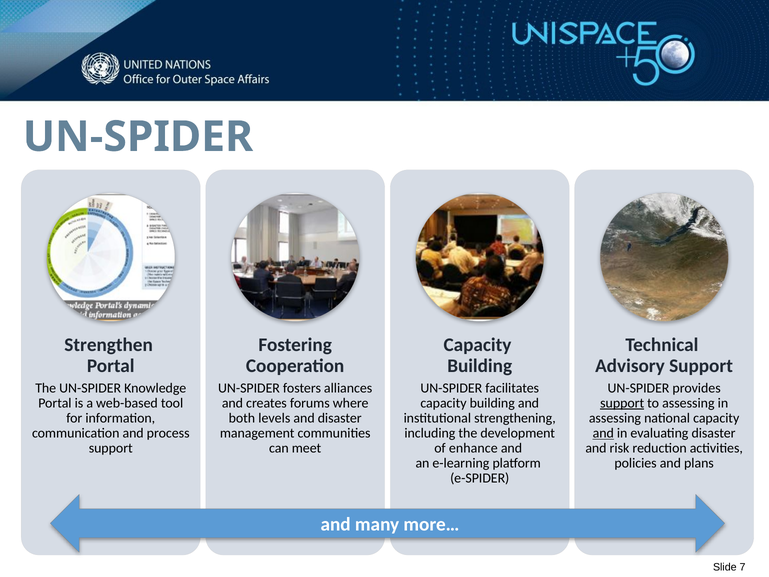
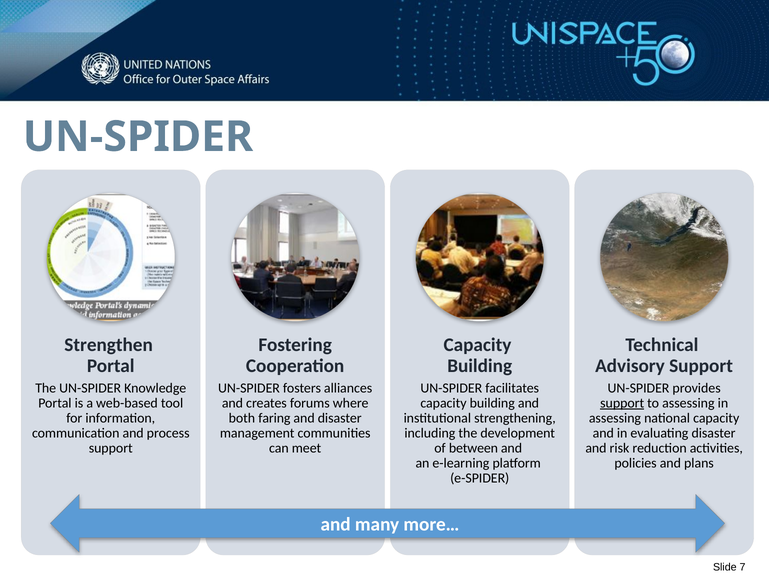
levels: levels -> faring (274, 418)
and underline: present -> none (603, 433)
enhance: enhance -> between (473, 448)
